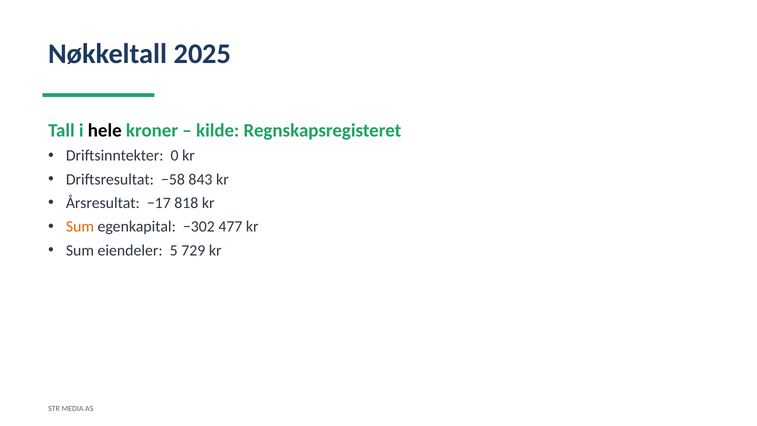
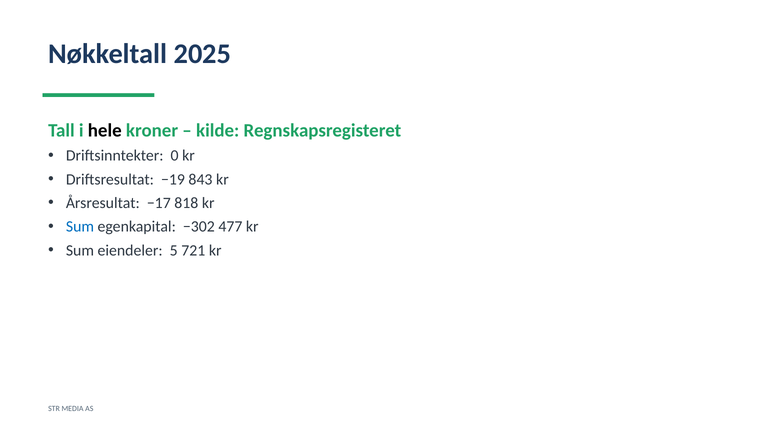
−58: −58 -> −19 (173, 179)
Sum colour: orange -> blue (80, 227)
729: 729 -> 721 (193, 250)
